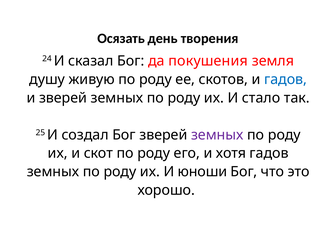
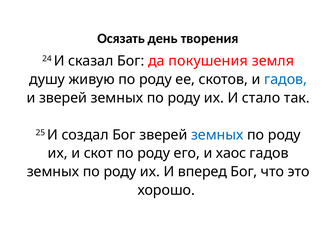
земных colour: purple -> blue (217, 135)
хотя: хотя -> хаос (231, 153)
юноши: юноши -> вперед (202, 171)
